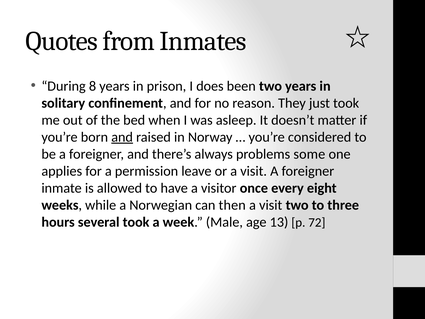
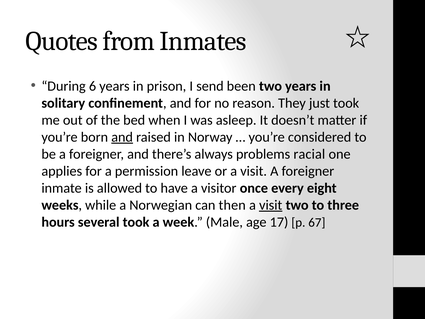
8: 8 -> 6 (93, 86)
does: does -> send (210, 86)
some: some -> racial (309, 154)
visit underline: none -> present (271, 205)
13: 13 -> 17 (279, 222)
72: 72 -> 67 (317, 222)
